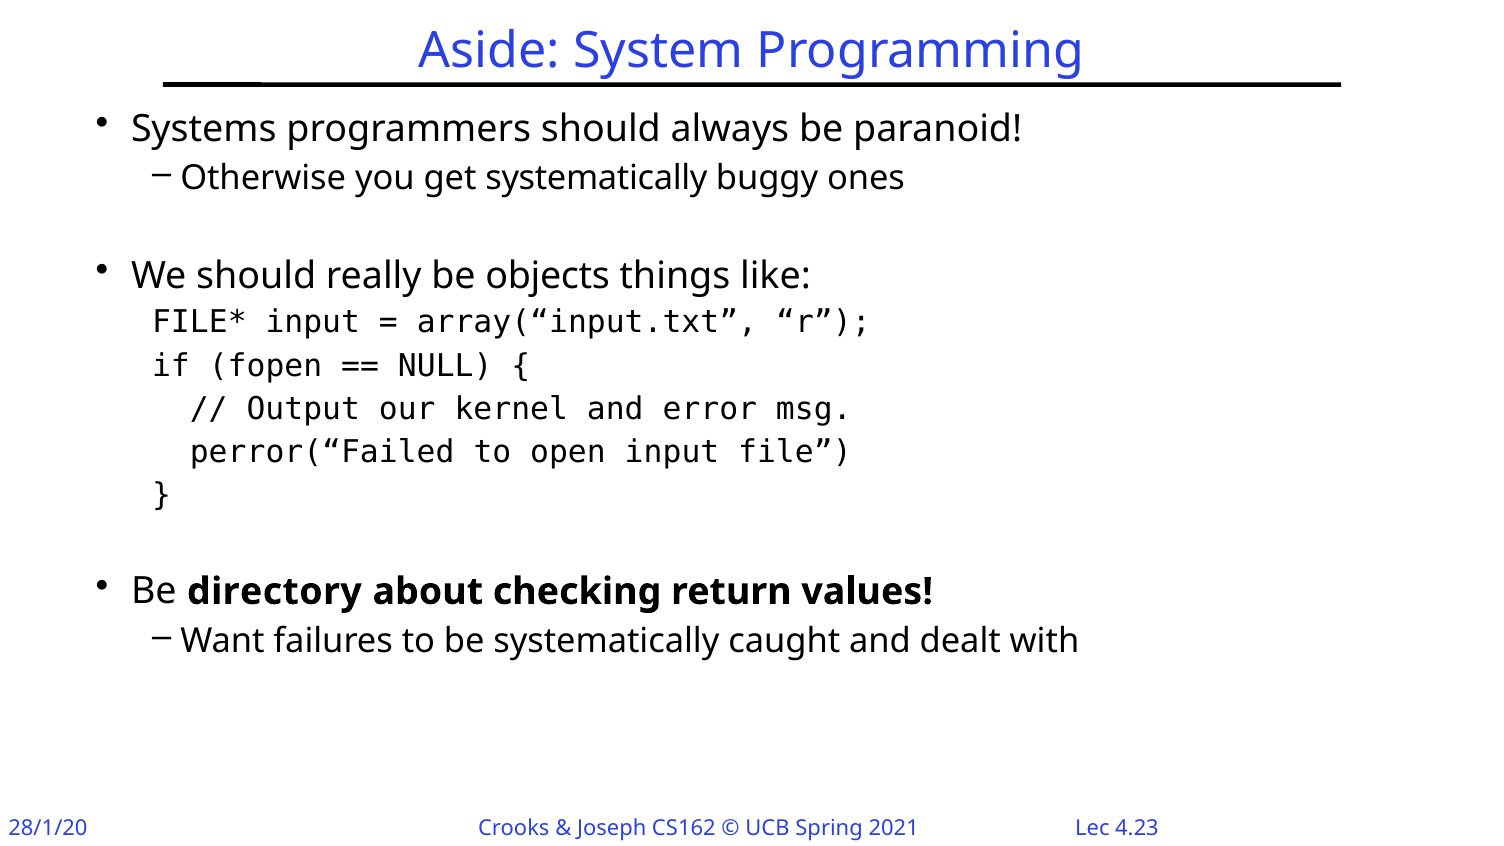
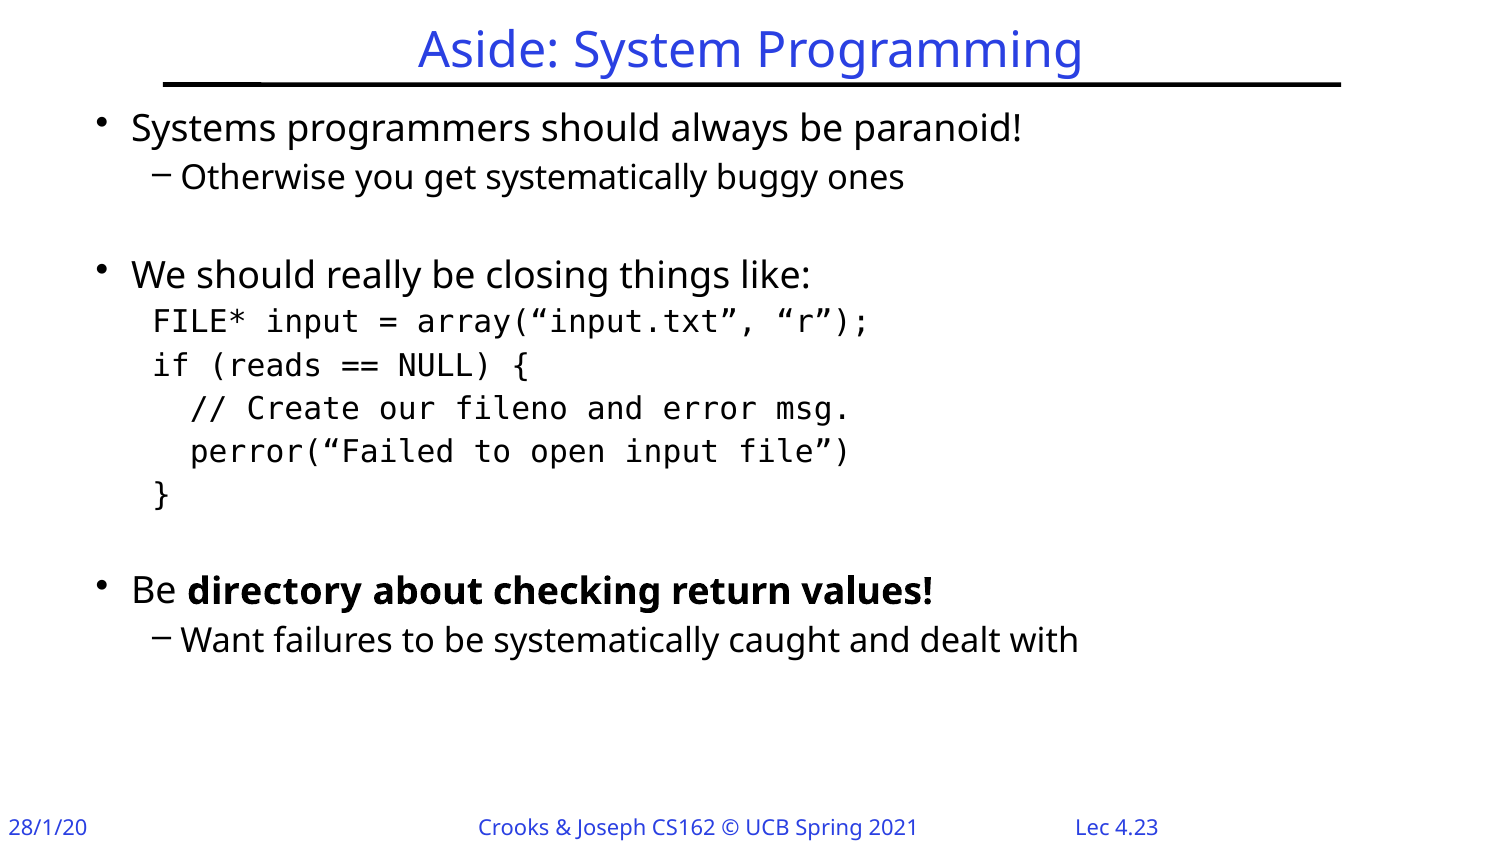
objects: objects -> closing (548, 276)
fopen: fopen -> reads (265, 366)
Output: Output -> Create (303, 409)
kernel: kernel -> fileno (511, 409)
